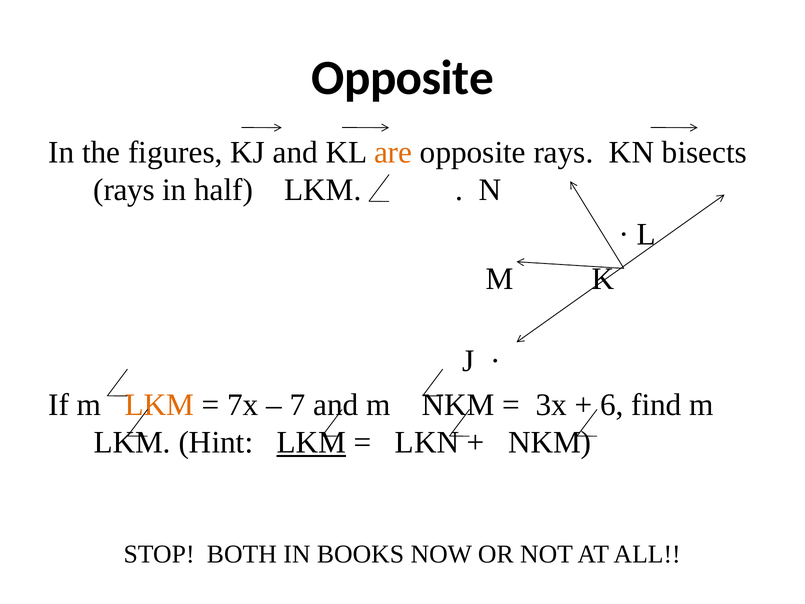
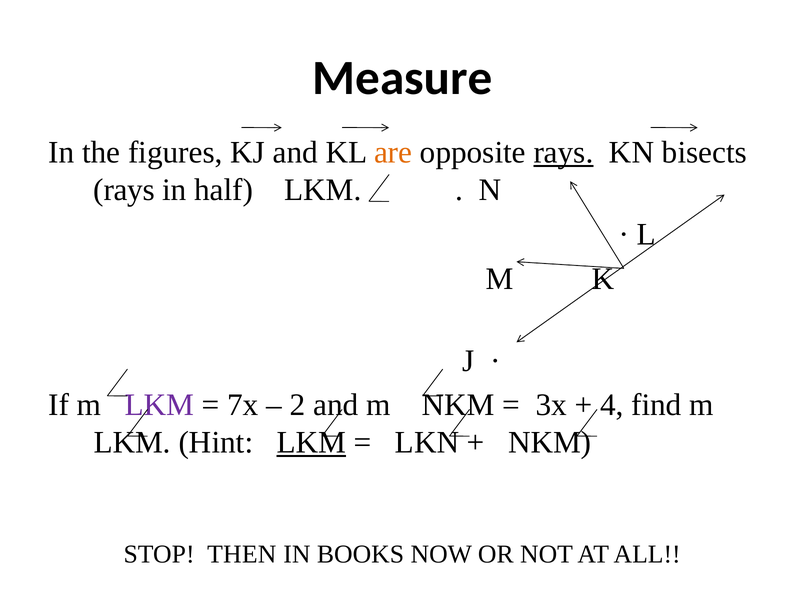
Opposite: Opposite -> Measure (402, 78)
rays underline: none -> present (563, 152)
LKM colour: orange -> purple (159, 405)
7: 7 -> 2 (298, 405)
6: 6 -> 4 (612, 405)
BOTH: BOTH -> THEN (242, 554)
